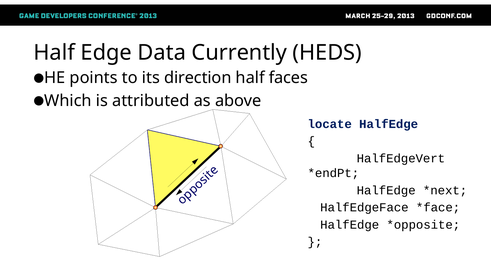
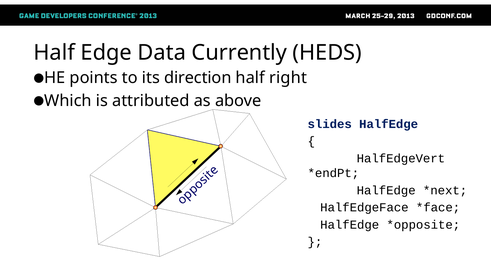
faces: faces -> right (288, 78)
locate: locate -> slides (330, 124)
